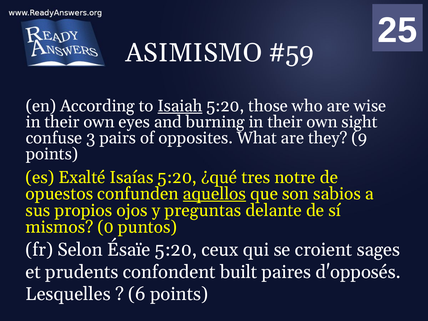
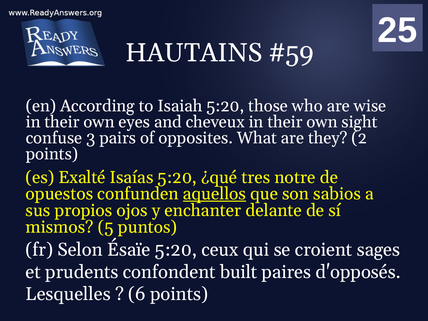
ASIMISMO: ASIMISMO -> HAUTAINS (194, 53)
Isaiah underline: present -> none (180, 106)
burning: burning -> cheveux (215, 122)
9: 9 -> 2 (359, 138)
preguntas: preguntas -> enchanter (203, 210)
0: 0 -> 5 (106, 227)
